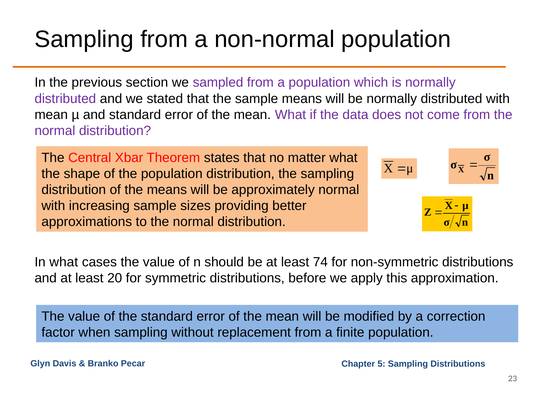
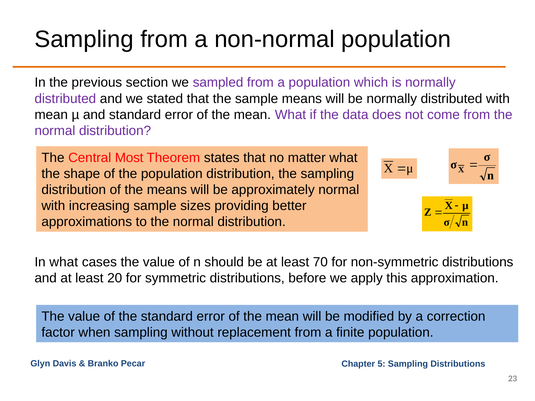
Xbar: Xbar -> Most (129, 158)
74: 74 -> 70 (320, 262)
